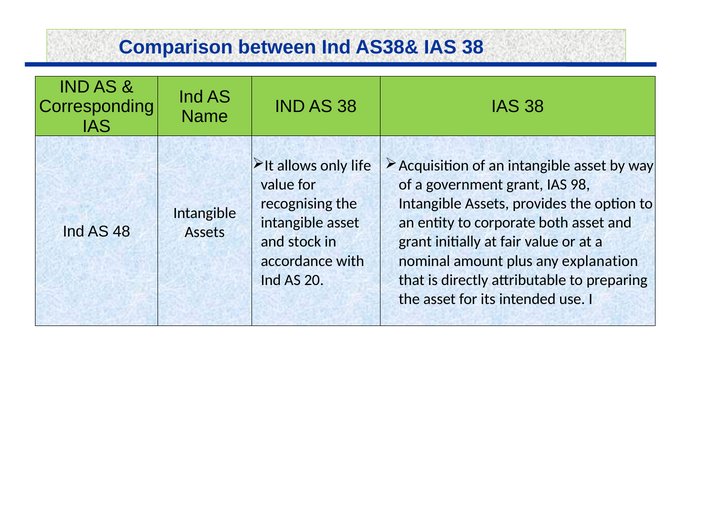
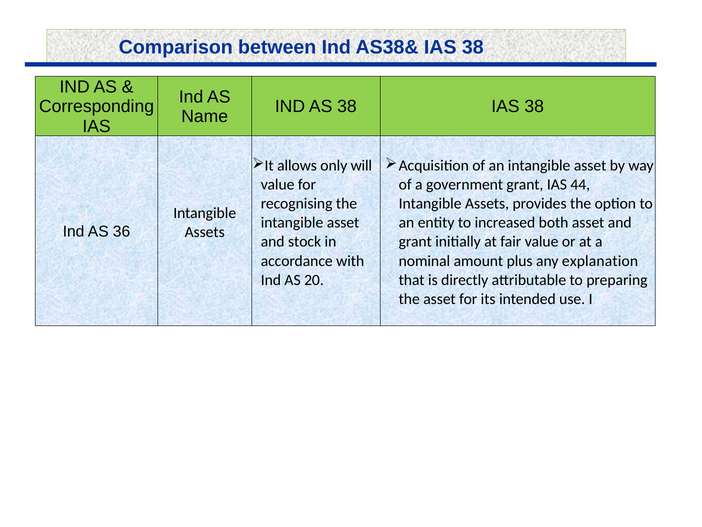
life: life -> will (361, 165)
98: 98 -> 44 (580, 184)
corporate: corporate -> increased (505, 222)
48: 48 -> 36 (122, 231)
